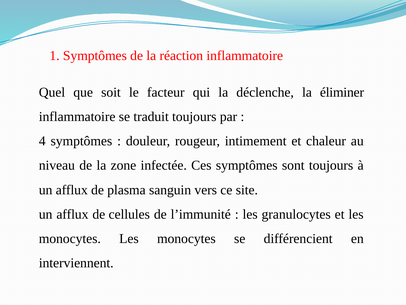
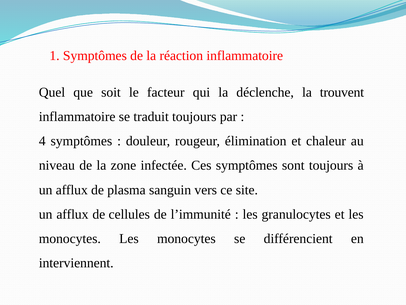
éliminer: éliminer -> trouvent (342, 92)
intimement: intimement -> élimination (256, 141)
